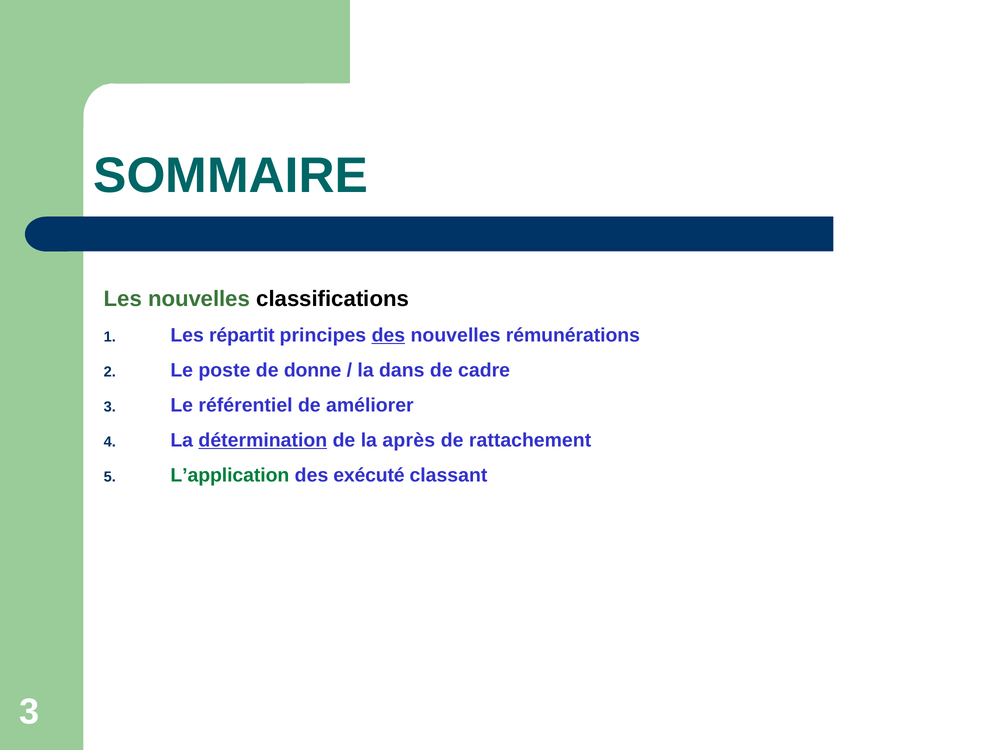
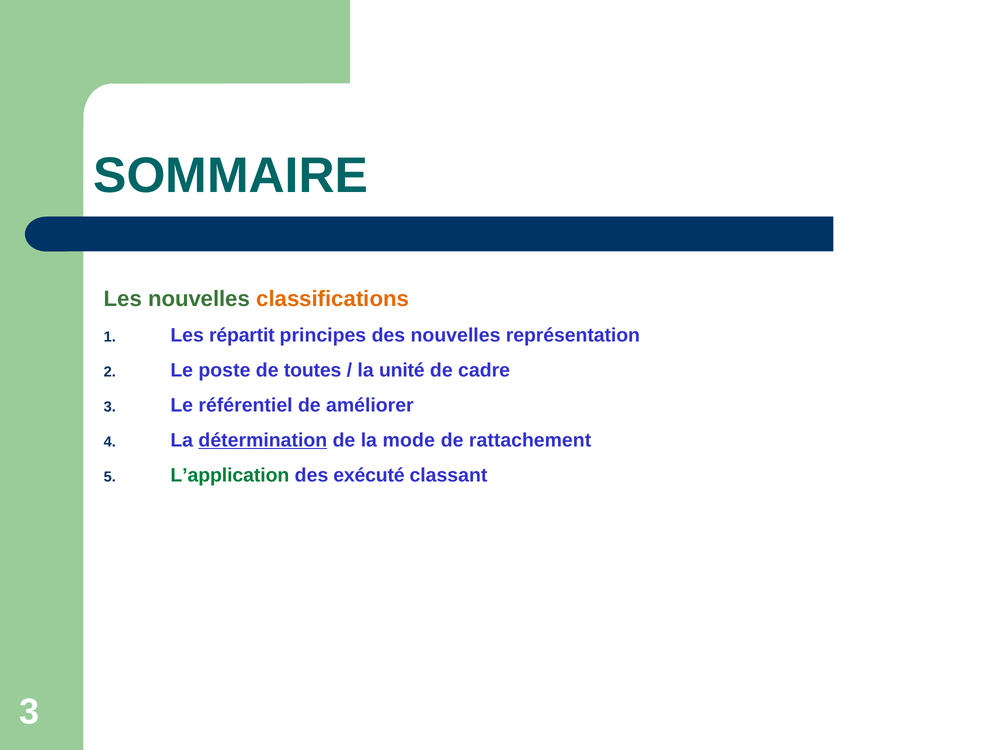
classifications colour: black -> orange (333, 299)
des underline: present -> none (388, 335)
rémunérations: rémunérations -> représentation (573, 335)
donne: donne -> toutes (313, 370)
dans: dans -> unité (402, 370)
après: après -> mode (409, 440)
